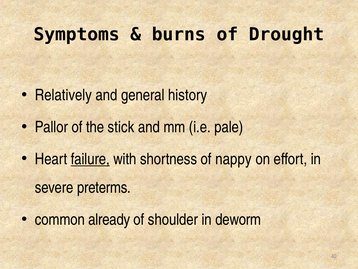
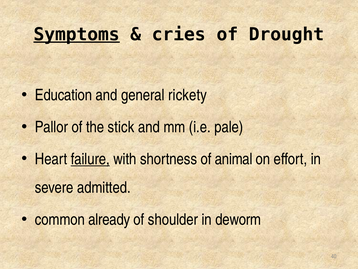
Symptoms underline: none -> present (77, 34)
burns: burns -> cries (179, 34)
Relatively: Relatively -> Education (64, 95)
history: history -> rickety (188, 95)
nappy: nappy -> animal (234, 159)
preterms: preterms -> admitted (104, 187)
